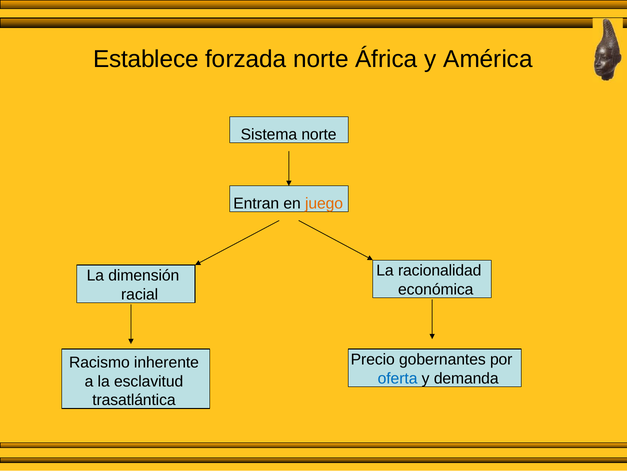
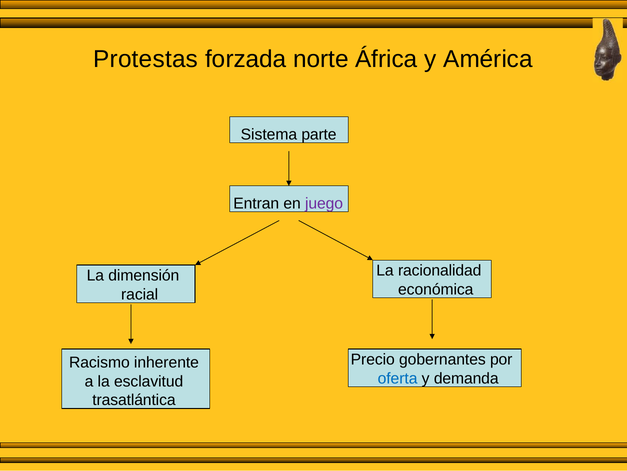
Establece: Establece -> Protestas (146, 59)
Sistema norte: norte -> parte (319, 134)
juego colour: orange -> purple (324, 203)
